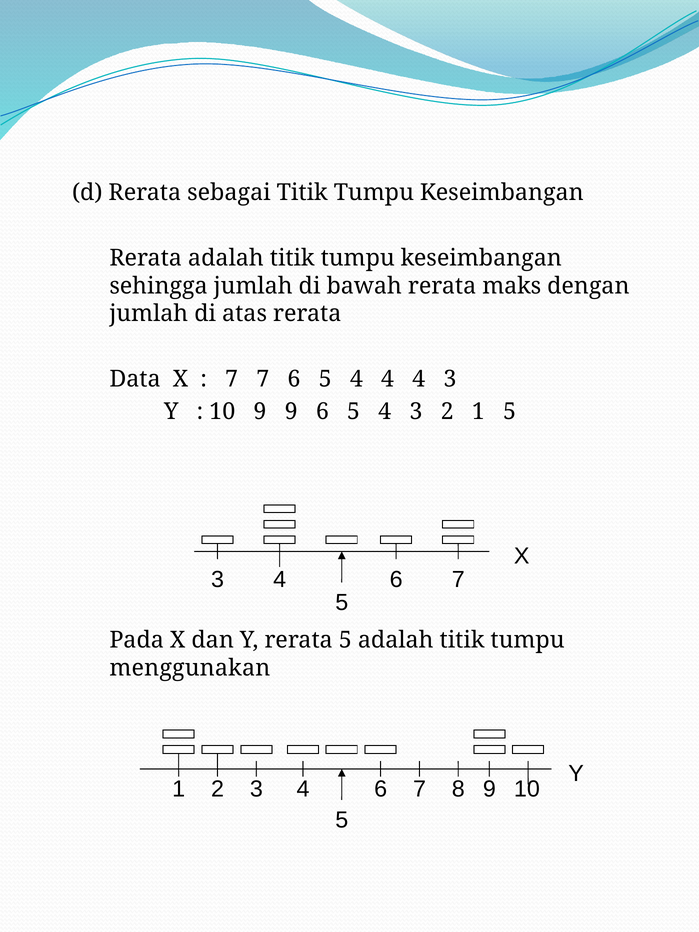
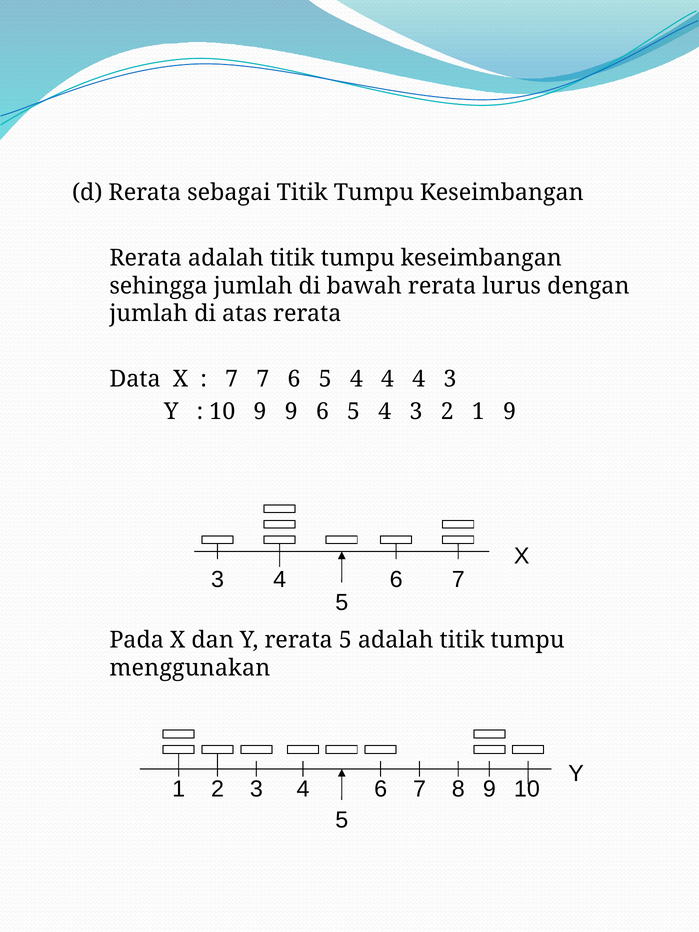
maks: maks -> lurus (512, 286)
1 5: 5 -> 9 (510, 412)
